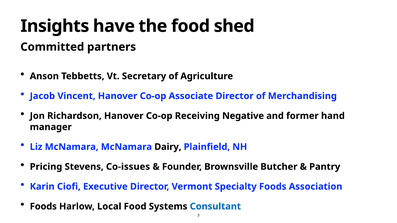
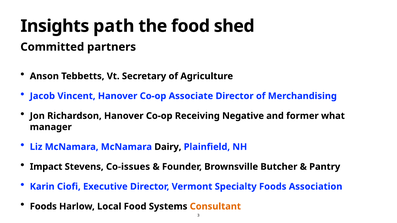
have: have -> path (114, 26)
hand: hand -> what (333, 116)
Pricing: Pricing -> Impact (46, 167)
Consultant colour: blue -> orange (215, 207)
